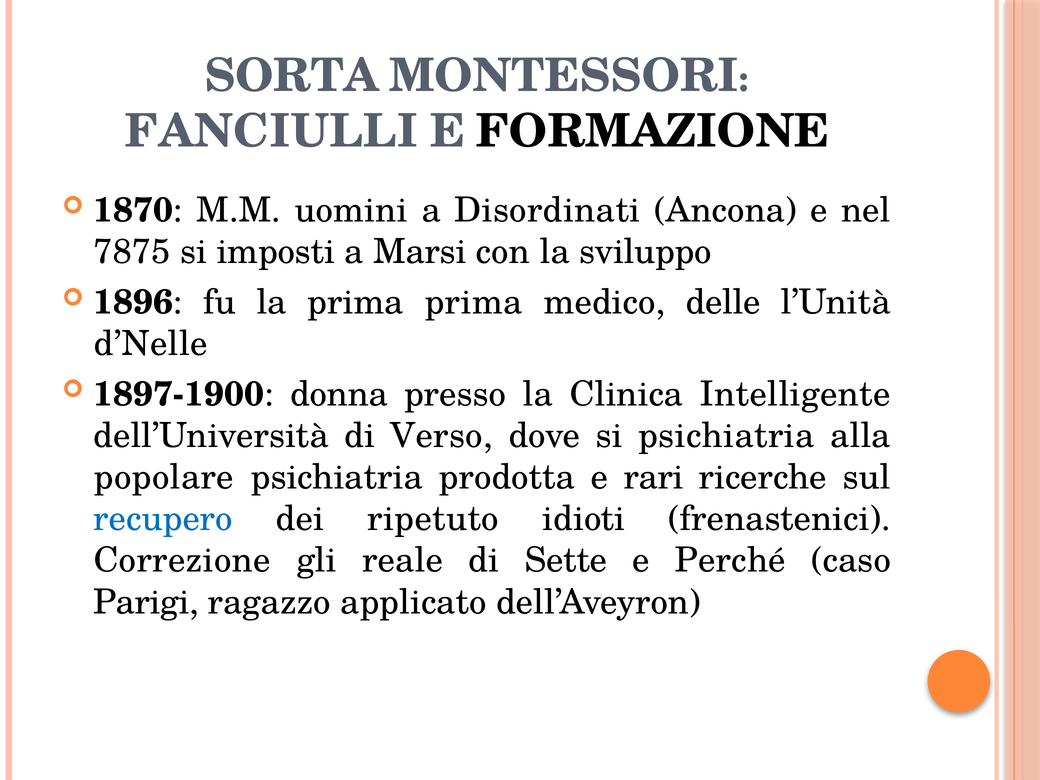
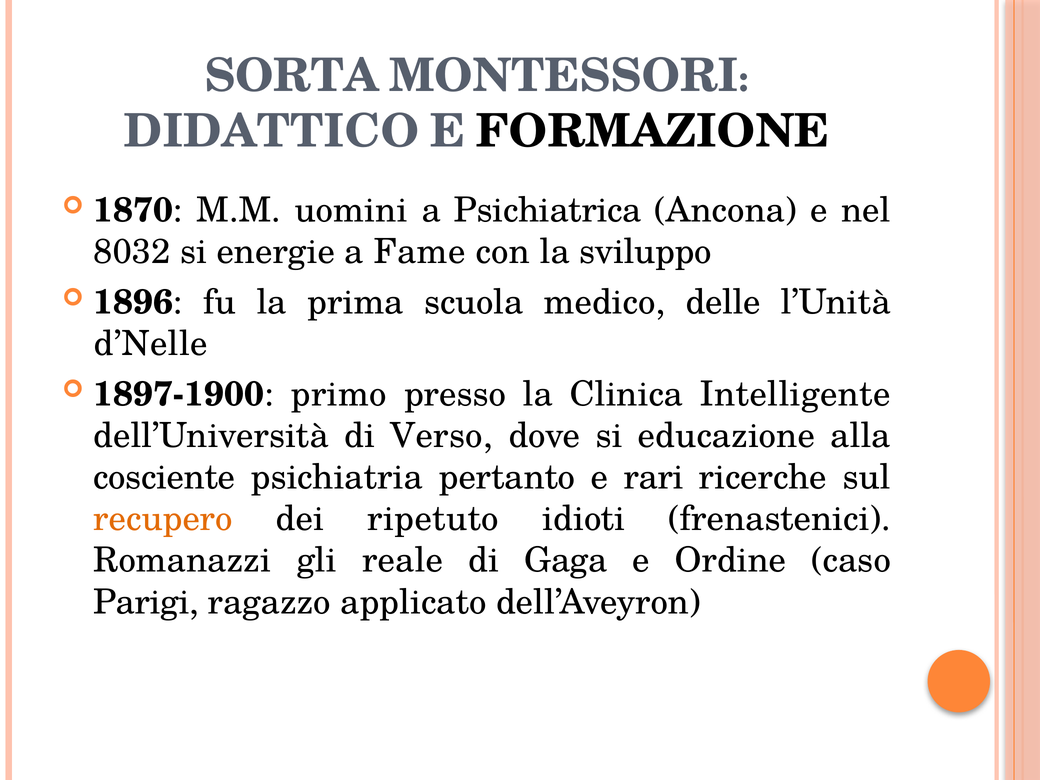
FANCIULLI: FANCIULLI -> DIDATTICO (272, 132)
Disordinati: Disordinati -> Psichiatrica (548, 210)
7875: 7875 -> 8032 (132, 252)
imposti: imposti -> energie (276, 252)
Marsi: Marsi -> Fame (420, 252)
prima prima: prima -> scuola (474, 302)
donna: donna -> primo (339, 394)
si psichiatria: psichiatria -> educazione (726, 436)
popolare: popolare -> cosciente (164, 477)
prodotta: prodotta -> pertanto (507, 477)
recupero colour: blue -> orange (163, 519)
Correzione: Correzione -> Romanazzi (182, 561)
Sette: Sette -> Gaga (566, 561)
Perché: Perché -> Ordine (731, 561)
